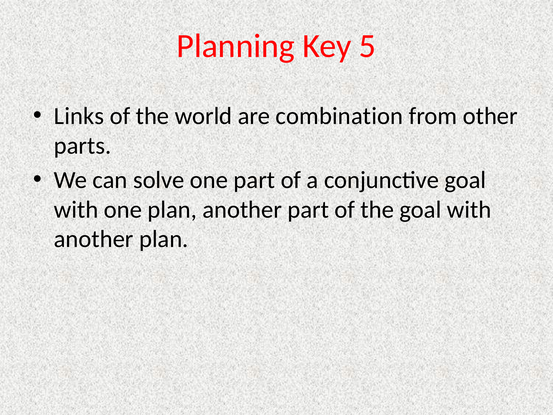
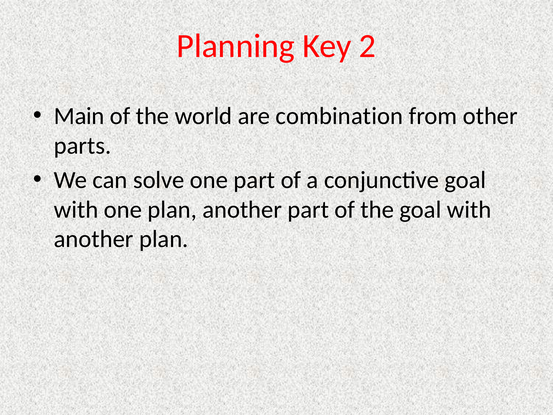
5: 5 -> 2 (367, 46)
Links: Links -> Main (79, 116)
